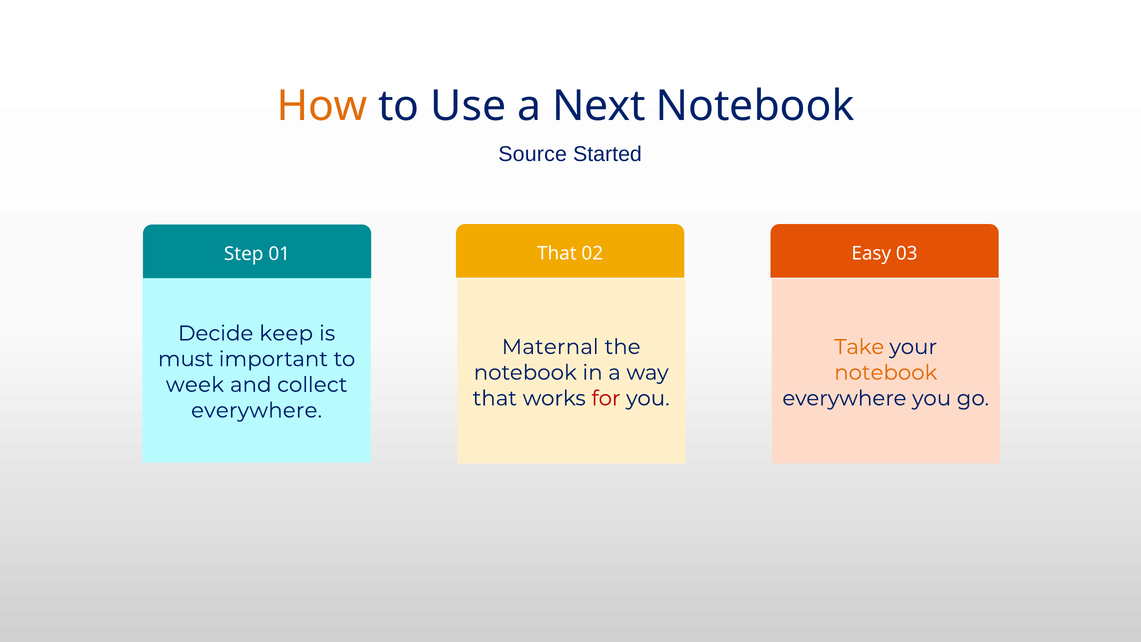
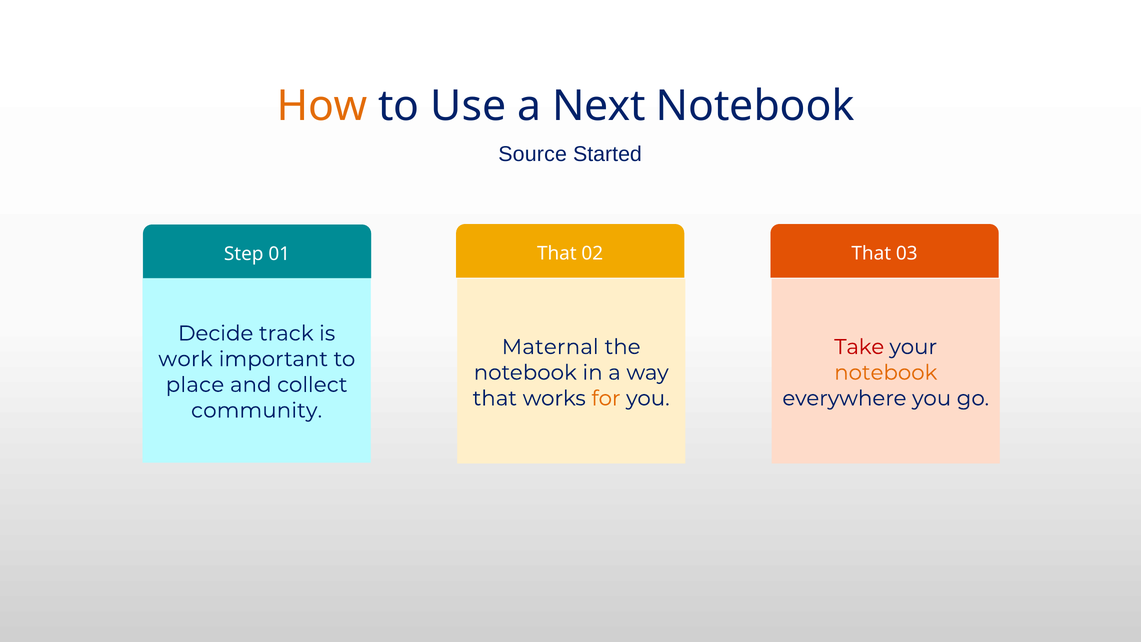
Easy: Easy -> That (871, 253)
keep: keep -> track (286, 333)
Take colour: orange -> red (859, 347)
must: must -> work (185, 359)
week: week -> place (195, 385)
for colour: red -> orange (606, 398)
everywhere: everywhere -> community (257, 410)
